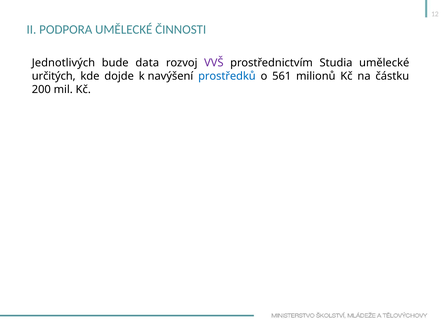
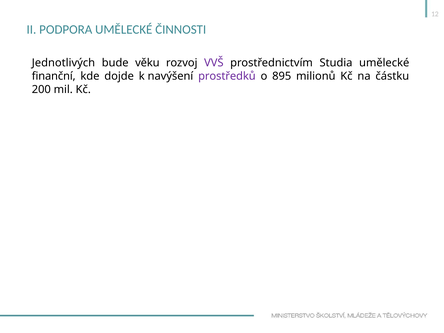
data: data -> věku (147, 63)
určitých: určitých -> finanční (54, 76)
prostředků colour: blue -> purple (227, 76)
561: 561 -> 895 (282, 76)
